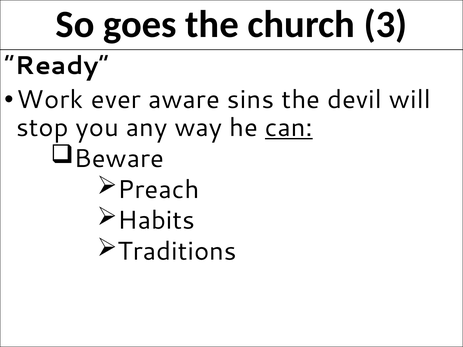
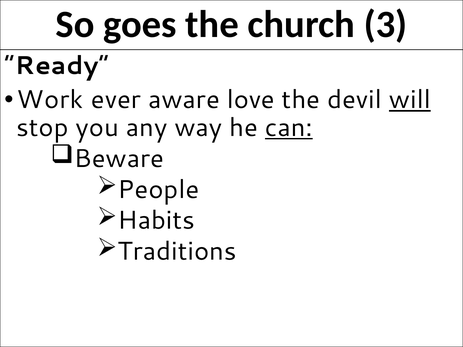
sins: sins -> love (251, 100)
will underline: none -> present (410, 100)
Preach: Preach -> People (158, 190)
